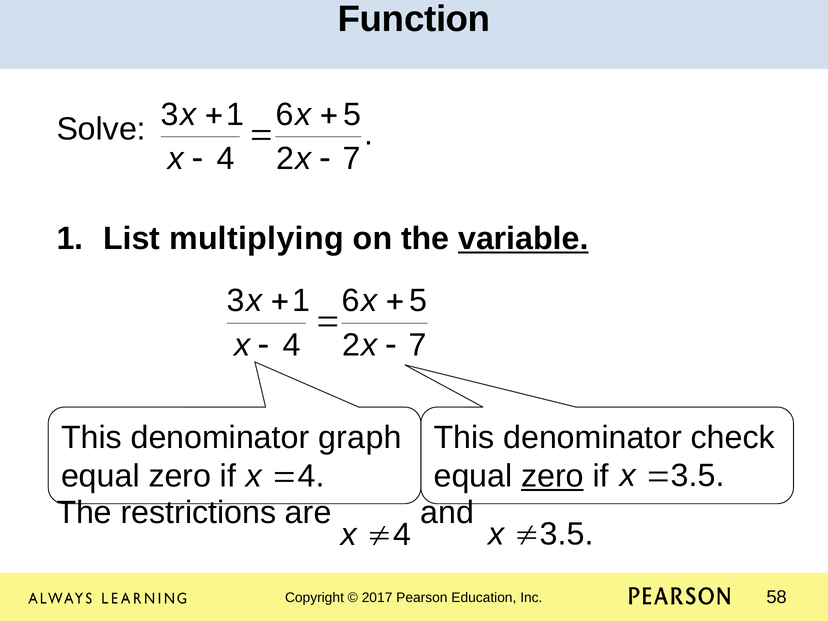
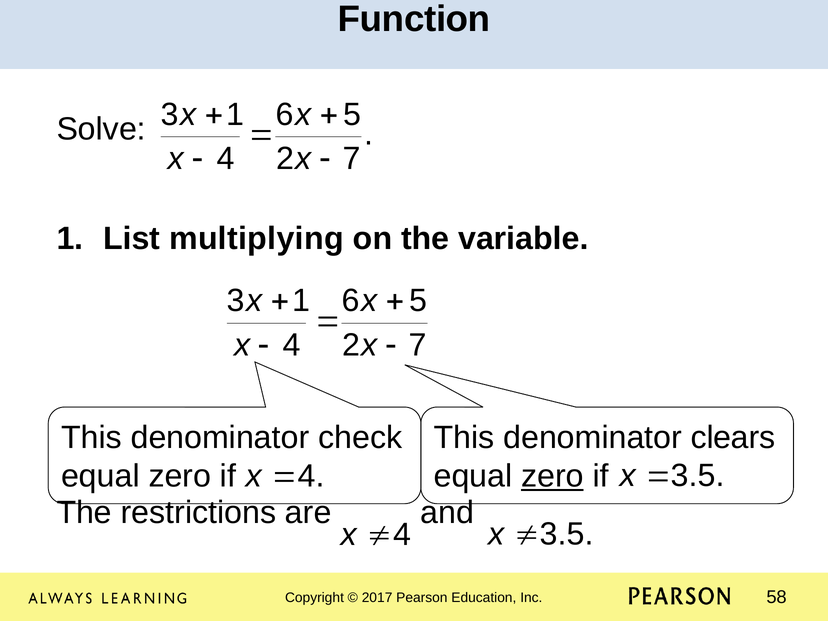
variable underline: present -> none (523, 239)
graph: graph -> check (360, 437)
check: check -> clears (733, 437)
